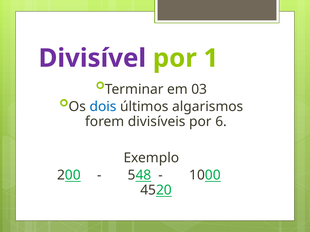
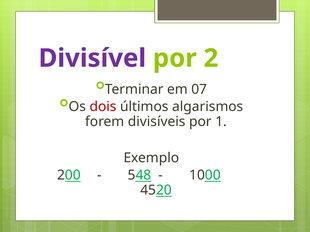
1: 1 -> 2 (211, 58)
03: 03 -> 07 (199, 90)
dois colour: blue -> red (103, 107)
6: 6 -> 1 (221, 122)
